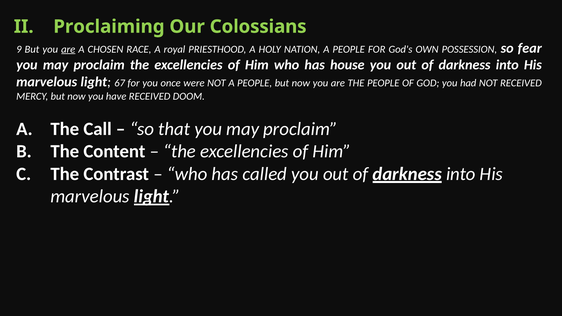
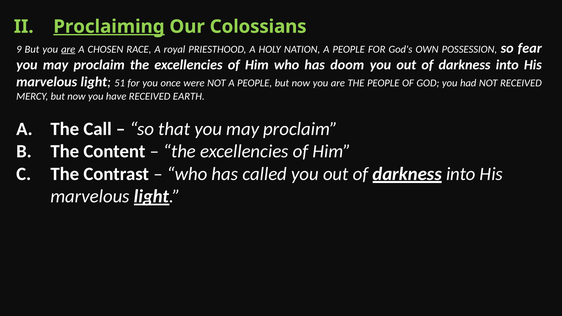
Proclaiming underline: none -> present (109, 27)
house: house -> doom (347, 65)
67: 67 -> 51 (120, 83)
DOOM: DOOM -> EARTH (189, 96)
